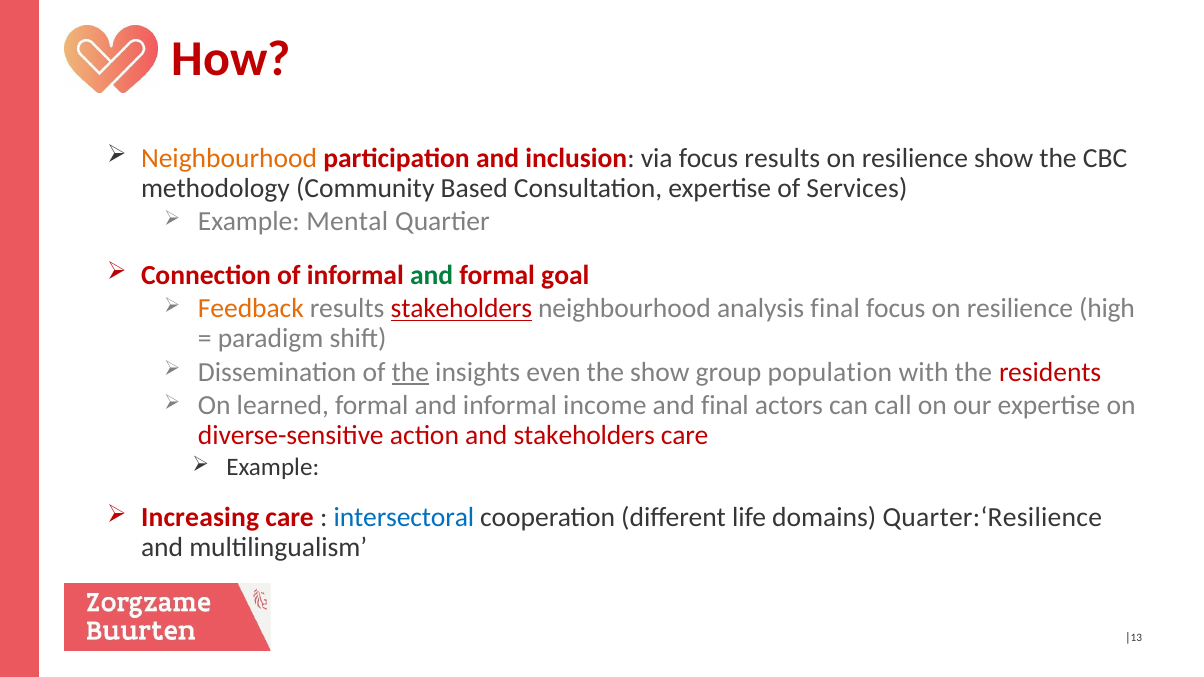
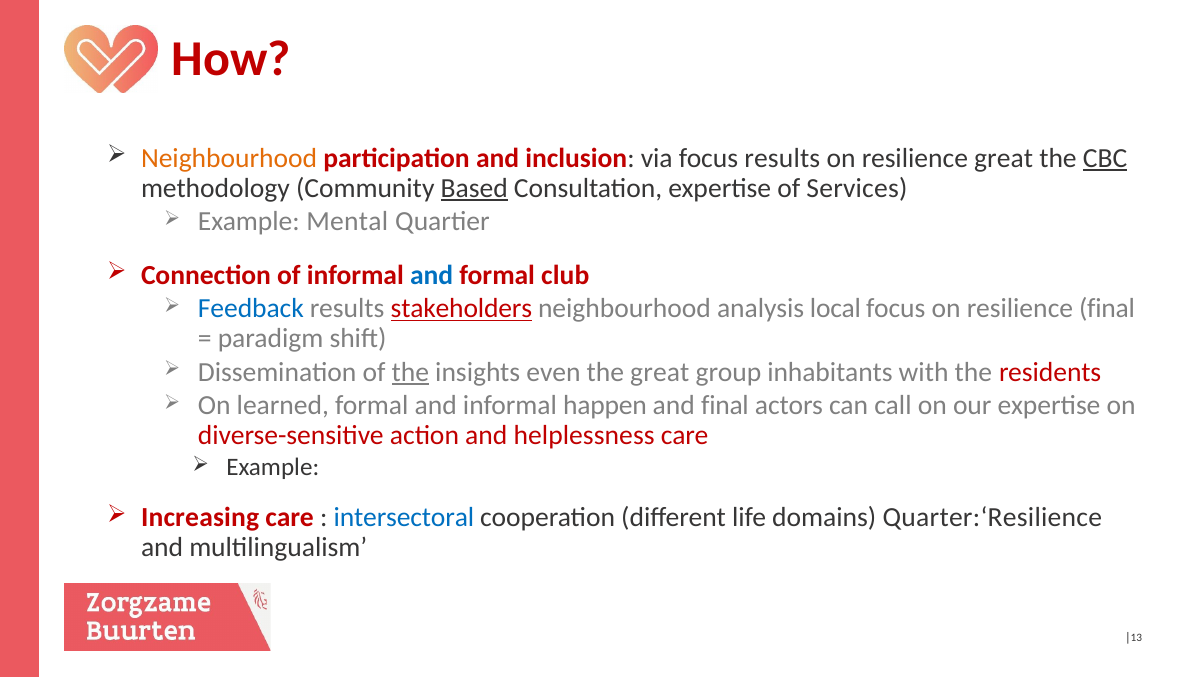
resilience show: show -> great (1004, 158)
CBC underline: none -> present (1105, 158)
Based underline: none -> present (474, 188)
and colour: green -> blue (432, 275)
goal: goal -> club (565, 275)
Feedback colour: orange -> blue (251, 309)
analysis final: final -> local (835, 309)
resilience high: high -> final (1107, 309)
the show: show -> great (660, 372)
population: population -> inhabitants (830, 372)
income: income -> happen (605, 406)
and stakeholders: stakeholders -> helplessness (584, 436)
